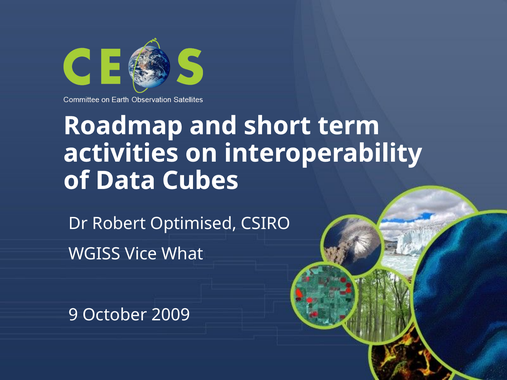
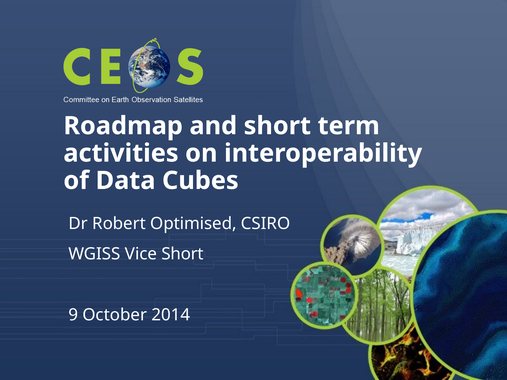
Vice What: What -> Short (183, 254)
2009: 2009 -> 2014 (171, 315)
